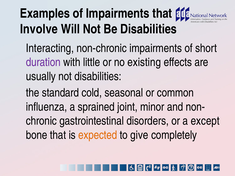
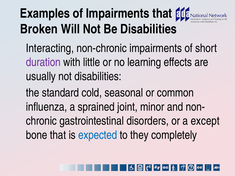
Involve: Involve -> Broken (39, 29)
existing: existing -> learning (144, 62)
expected colour: orange -> blue (98, 135)
give: give -> they (139, 135)
